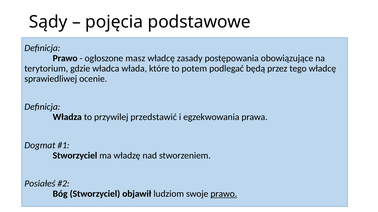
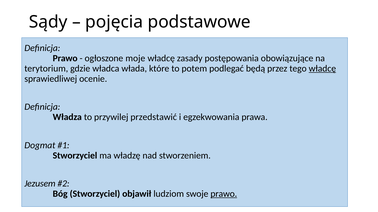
masz: masz -> moje (135, 58)
władcę underline: none -> present (322, 69)
Posiałeś: Posiałeś -> Jezusem (40, 184)
